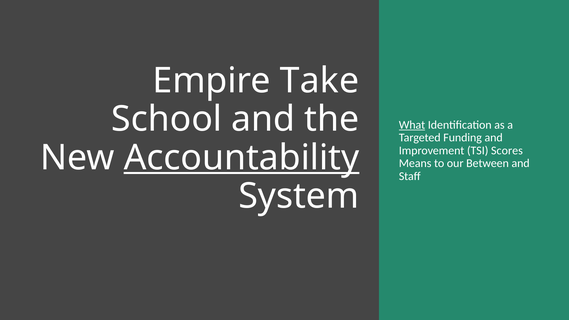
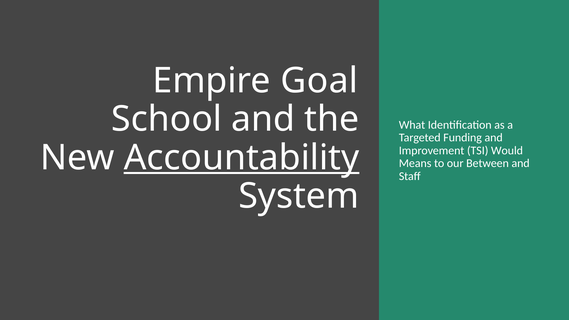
Take: Take -> Goal (319, 81)
What underline: present -> none (412, 125)
Scores: Scores -> Would (507, 151)
